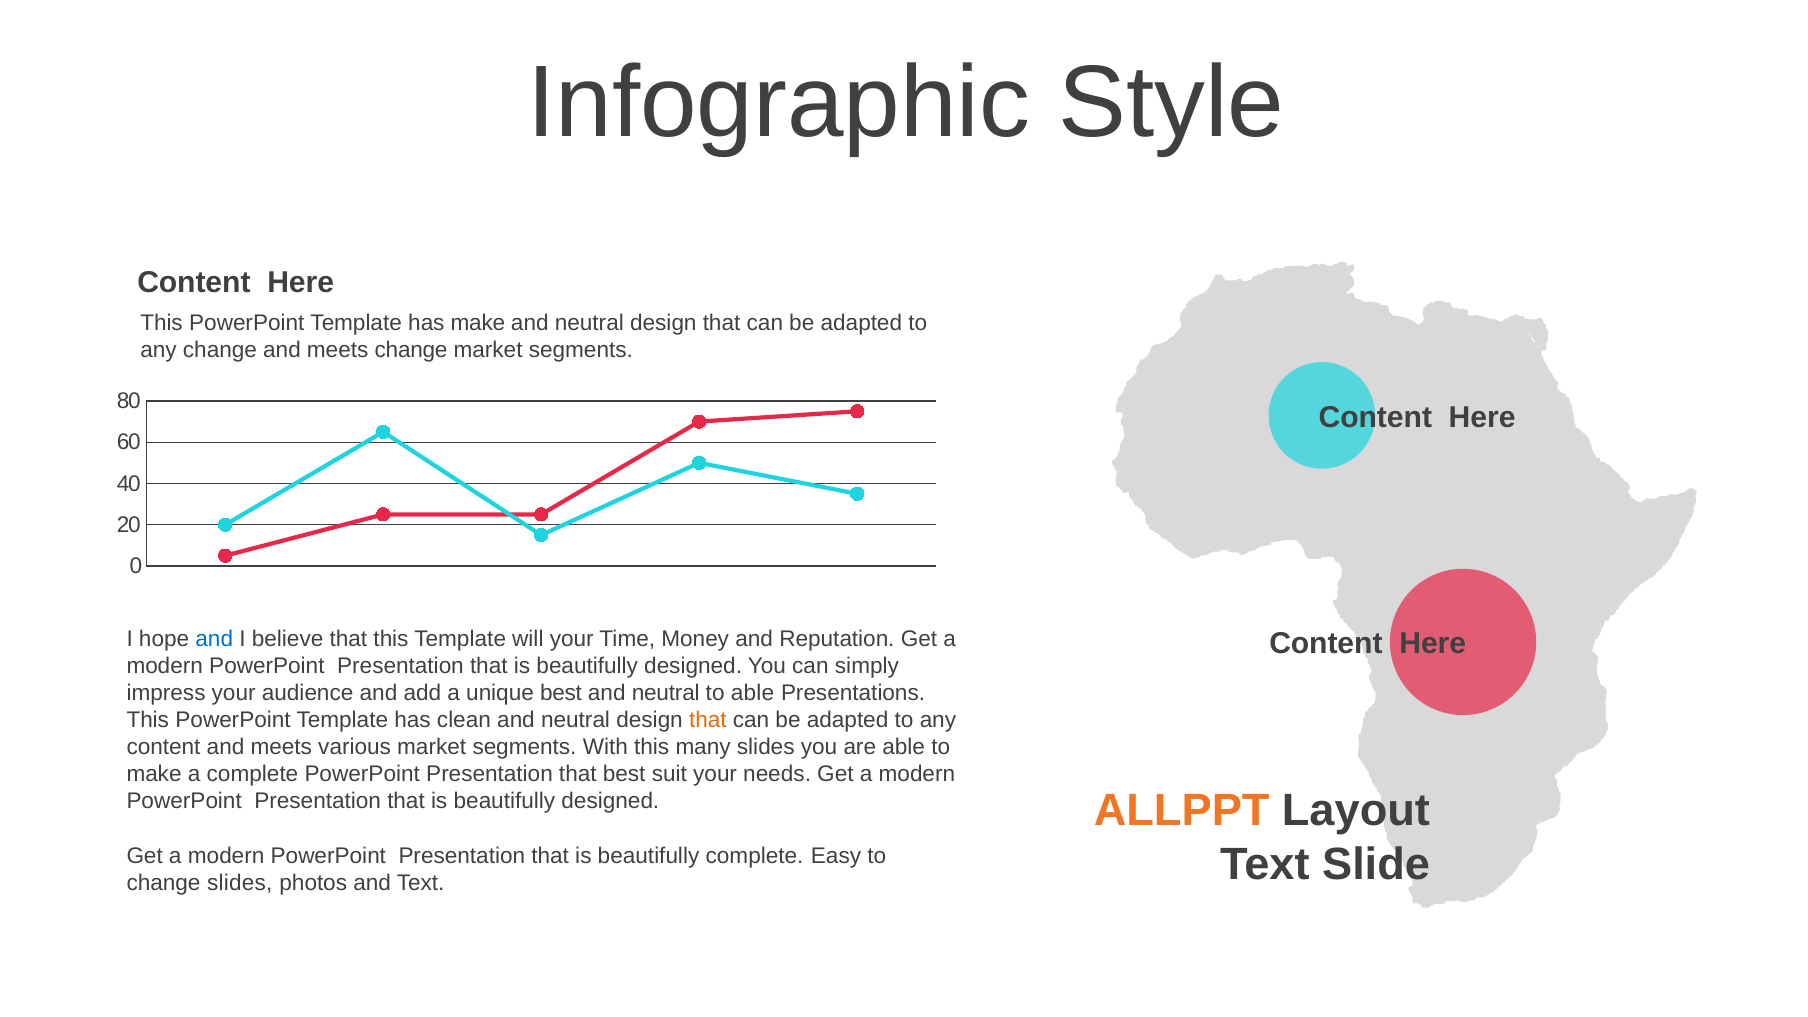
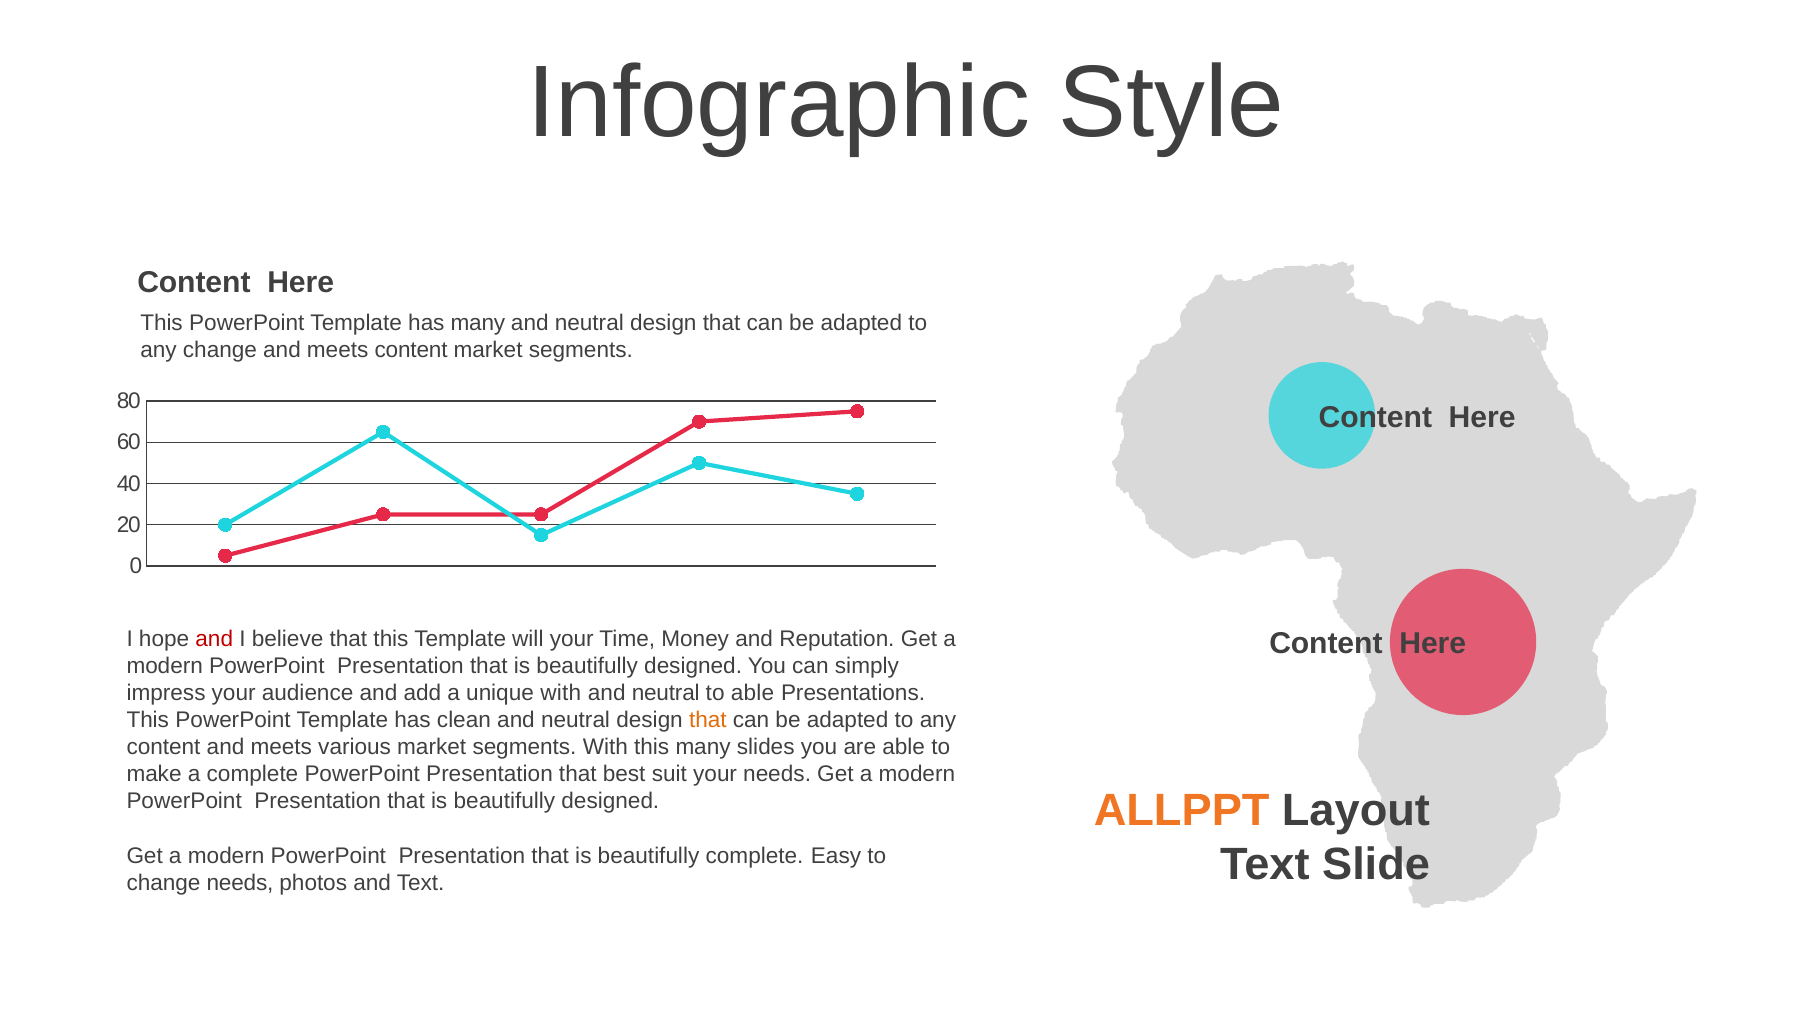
has make: make -> many (478, 323)
meets change: change -> content (411, 350)
and colour: blue -> red (214, 639)
unique best: best -> with (561, 693)
change slides: slides -> needs (240, 883)
